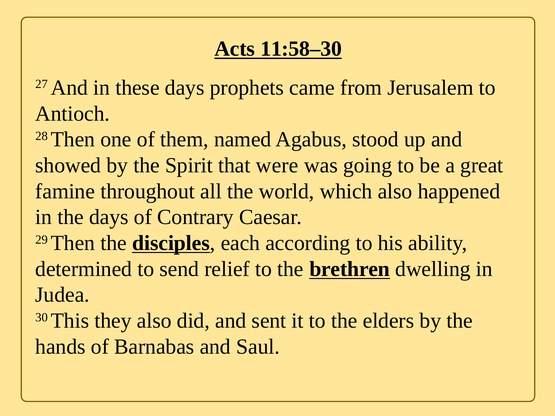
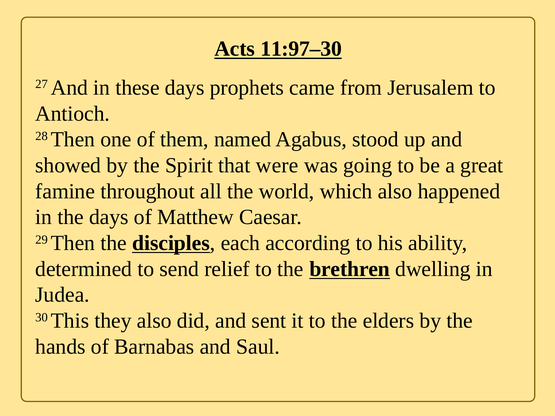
11:58–30: 11:58–30 -> 11:97–30 (301, 49)
Contrary: Contrary -> Matthew (195, 217)
